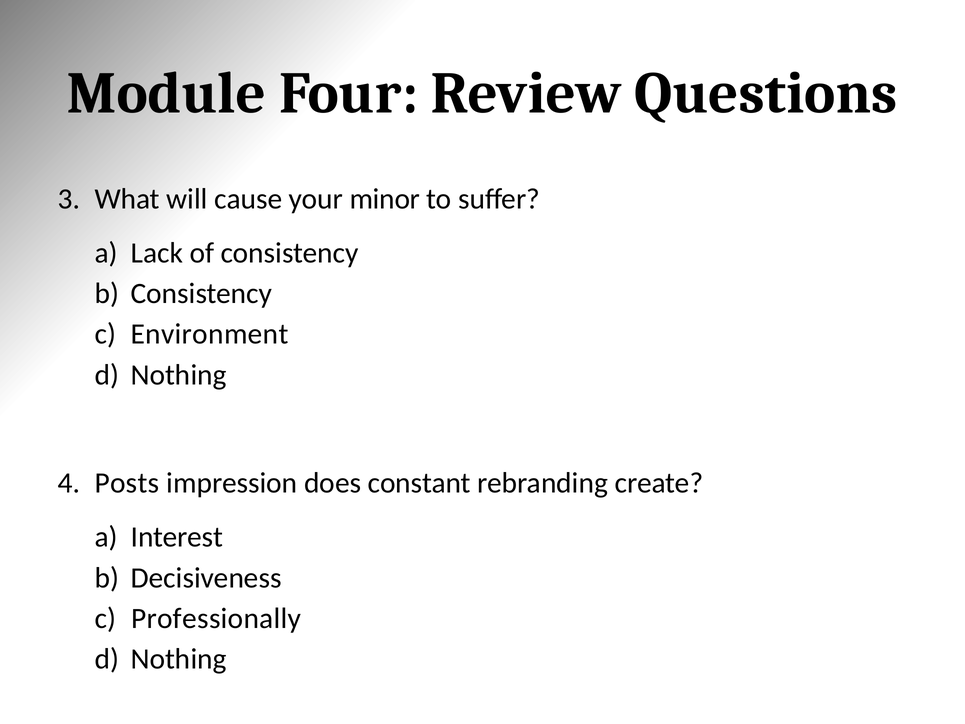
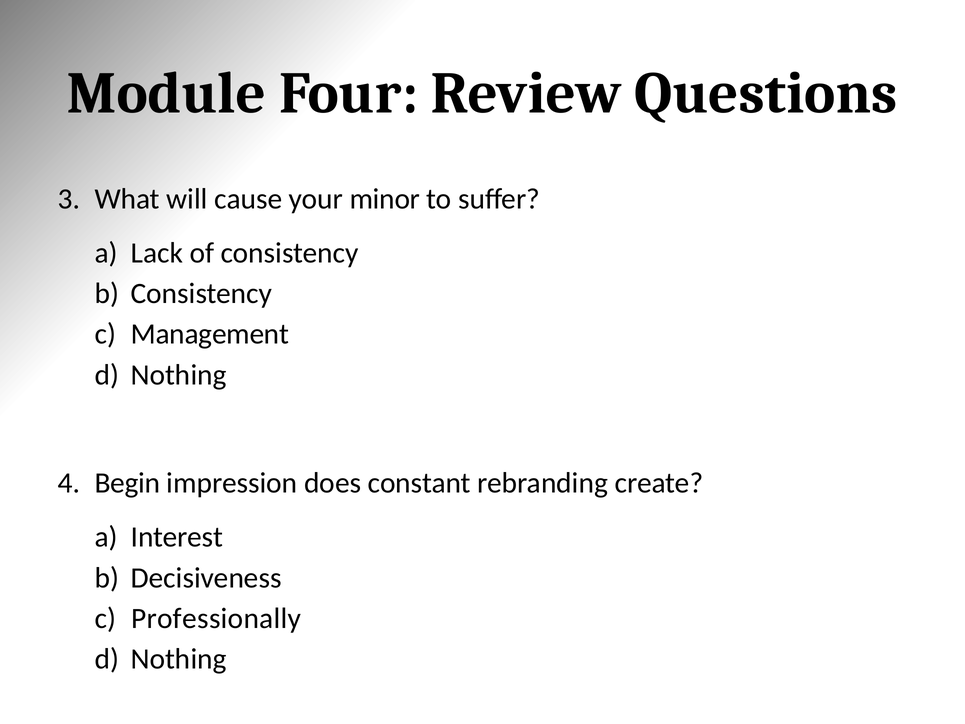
Environment: Environment -> Management (210, 334)
Posts: Posts -> Begin (127, 483)
